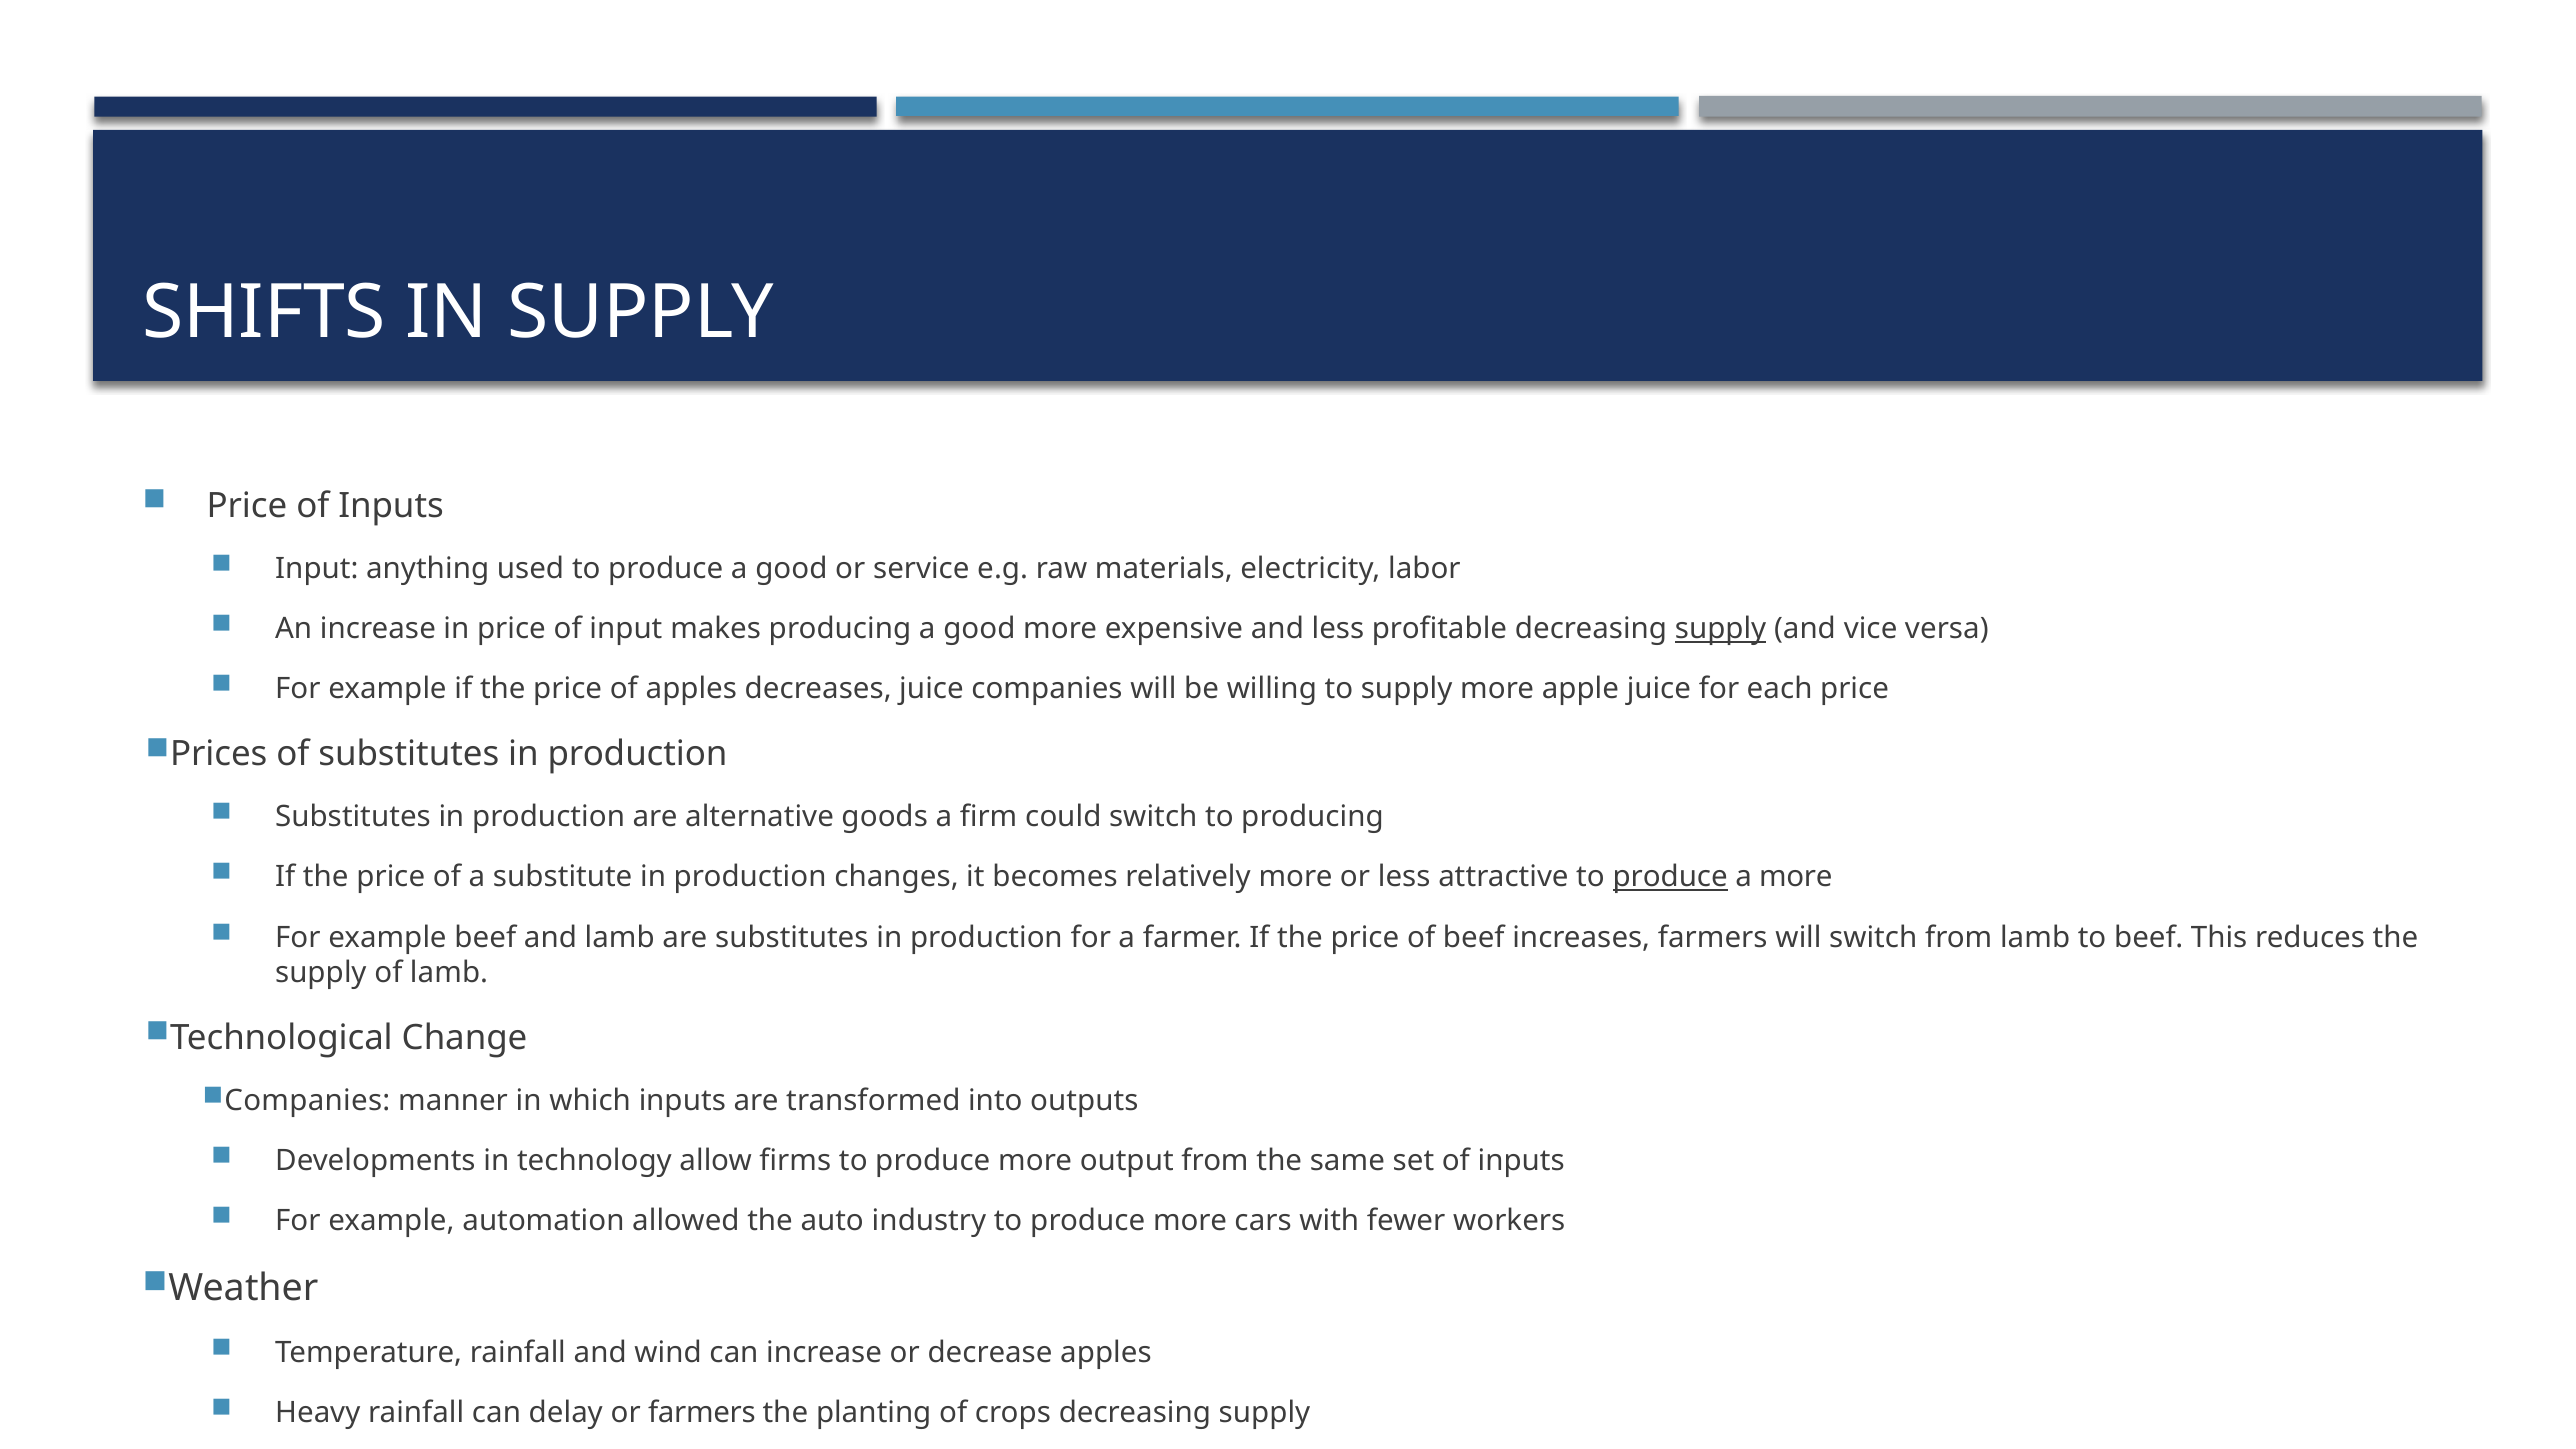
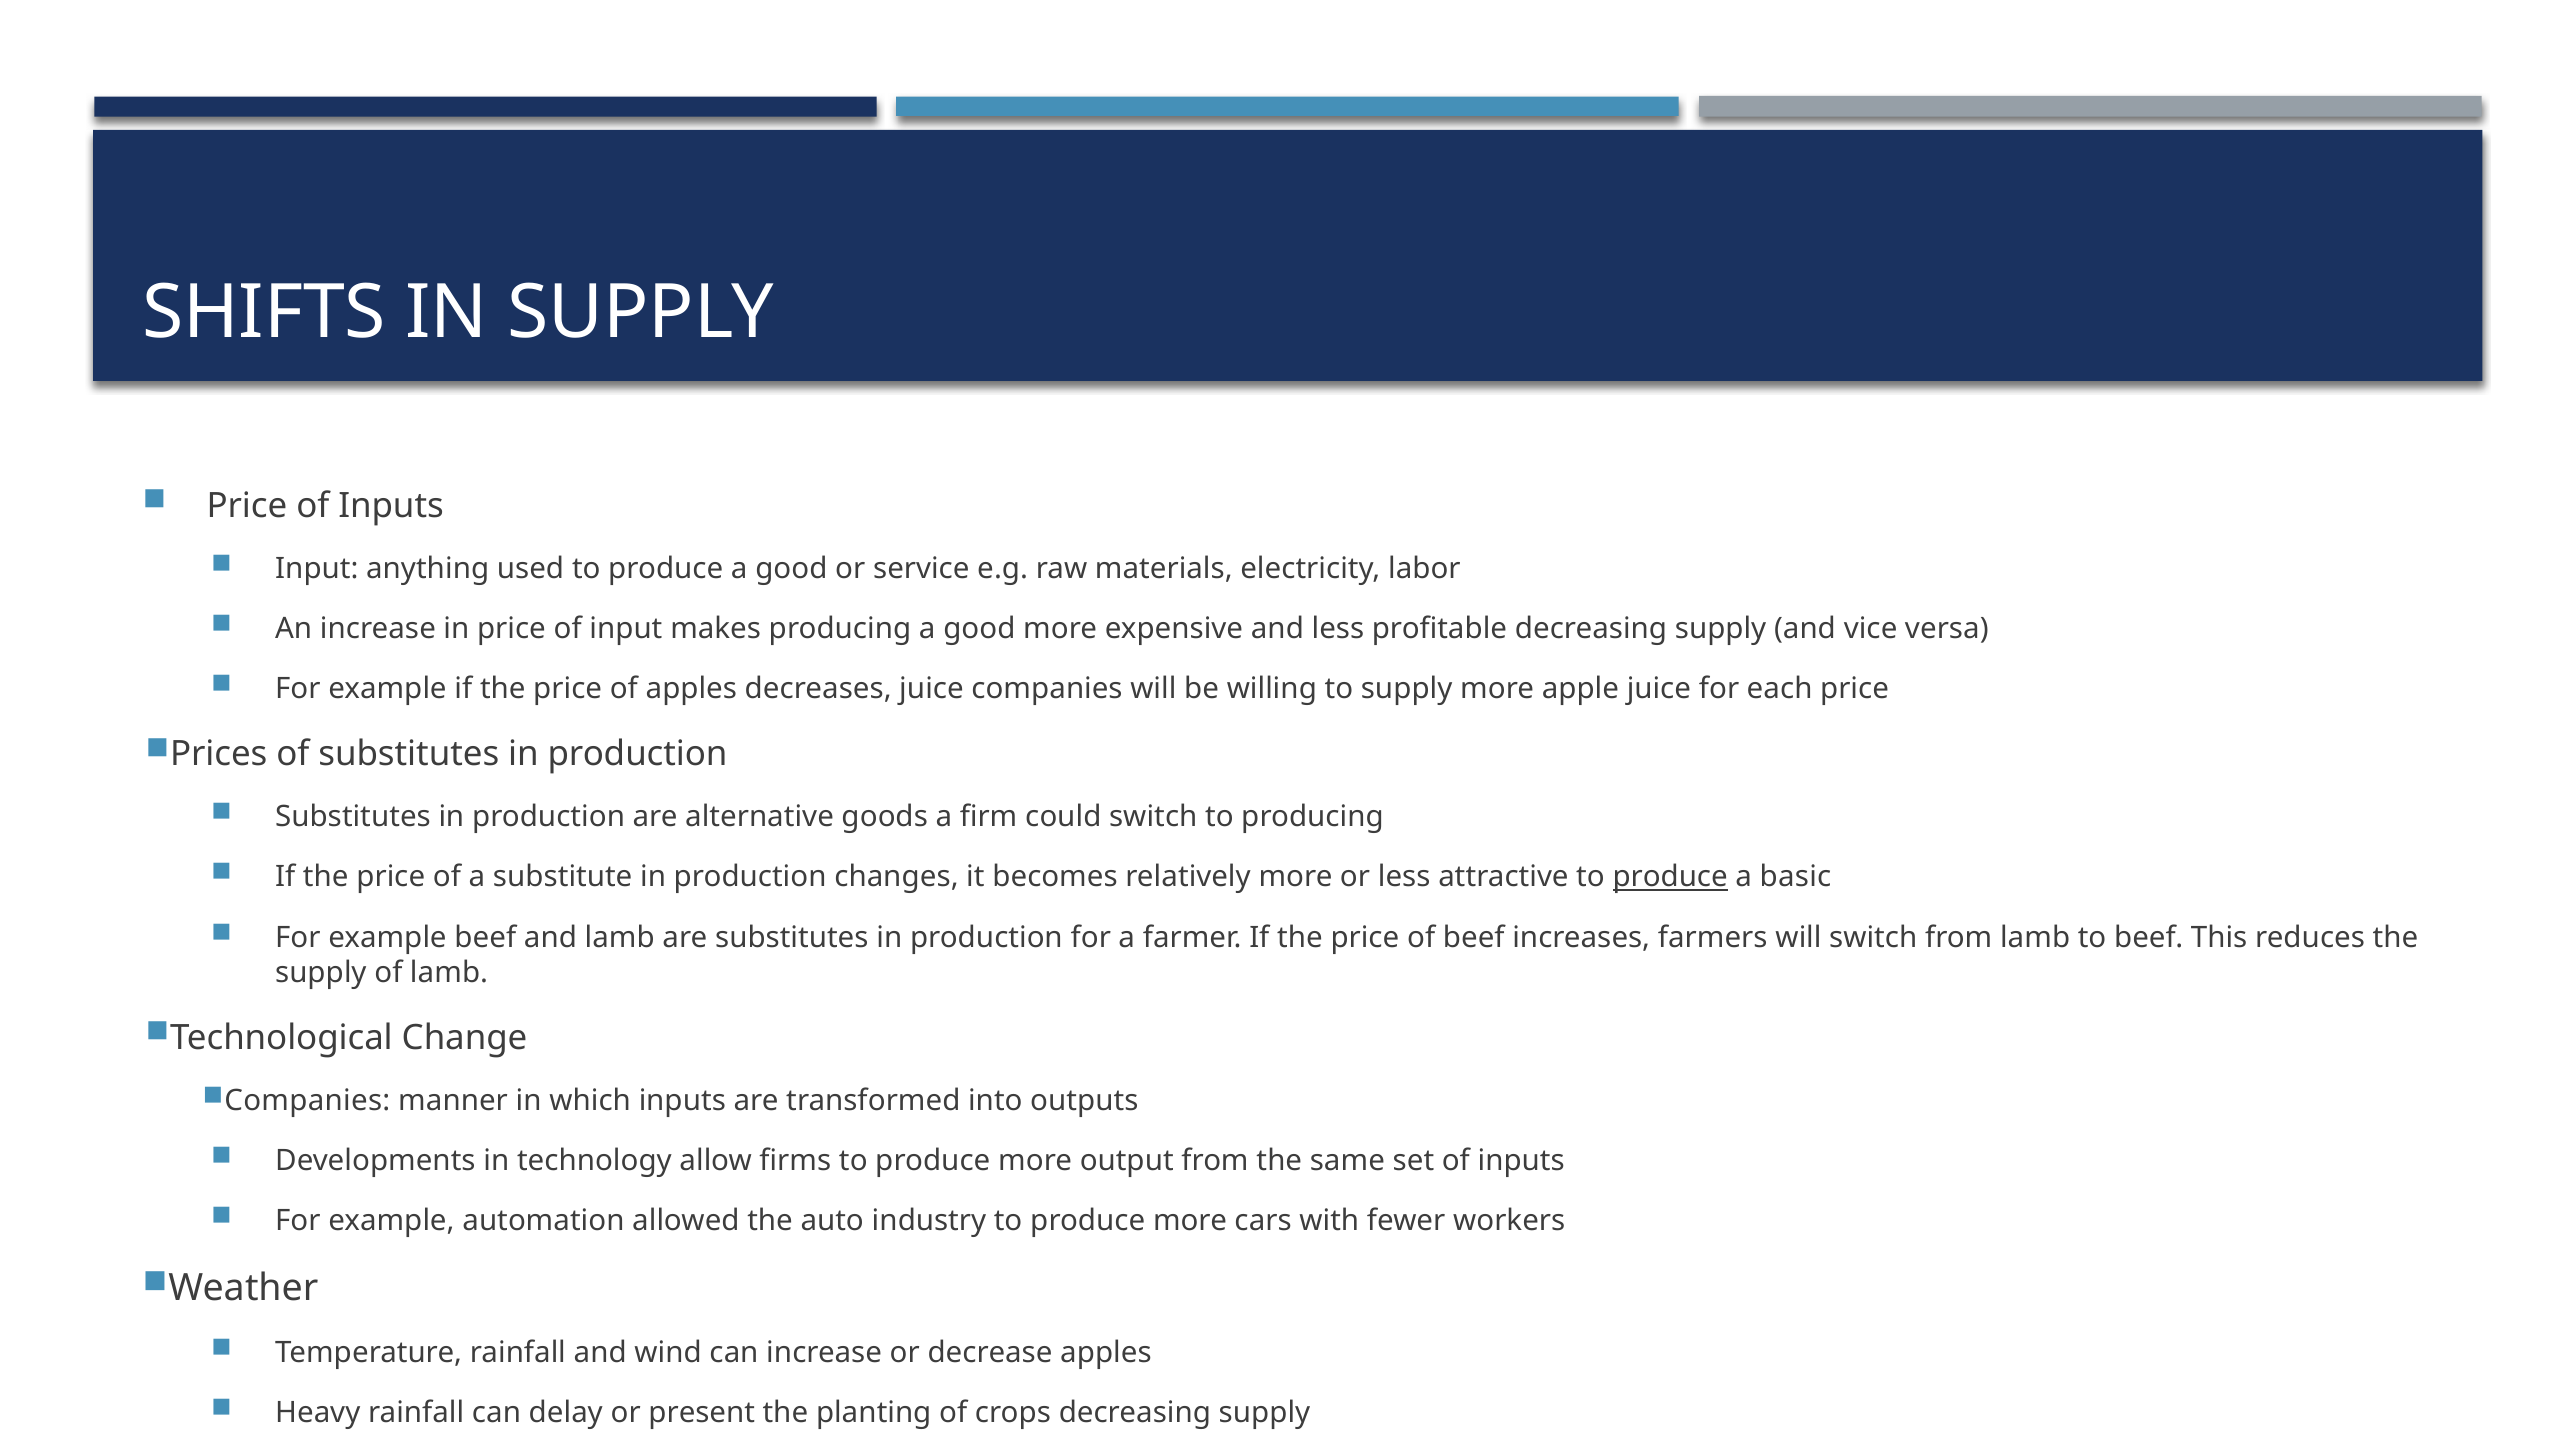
supply underline: present -> none (1721, 629)
a more: more -> basic (1795, 877)
or farmers: farmers -> present (702, 1413)
